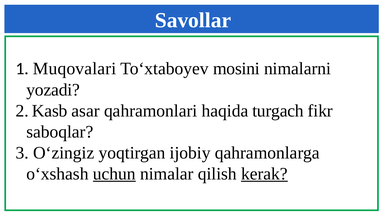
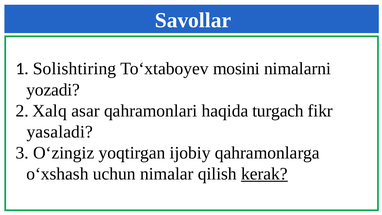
Muqovalari: Muqovalari -> Solishtiring (75, 69)
Kasb: Kasb -> Xalq (50, 111)
saboqlar: saboqlar -> yasaladi (60, 132)
uchun underline: present -> none (114, 174)
